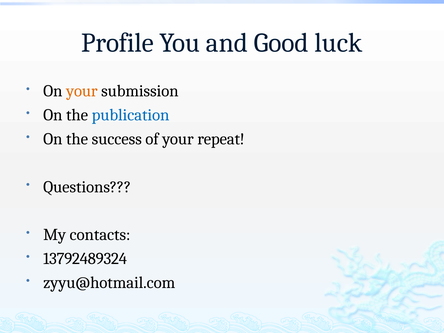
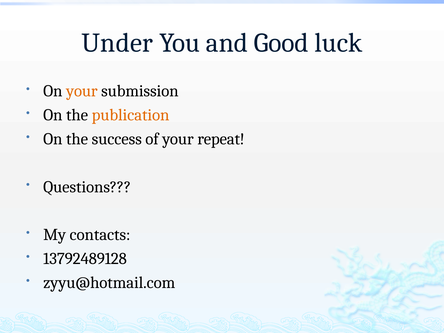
Profile: Profile -> Under (117, 43)
publication colour: blue -> orange (131, 115)
13792489324: 13792489324 -> 13792489128 (85, 259)
